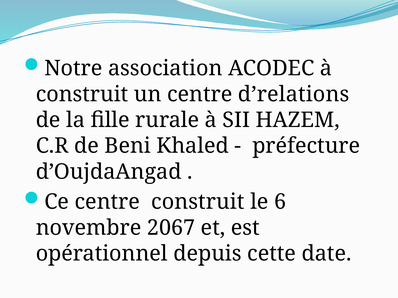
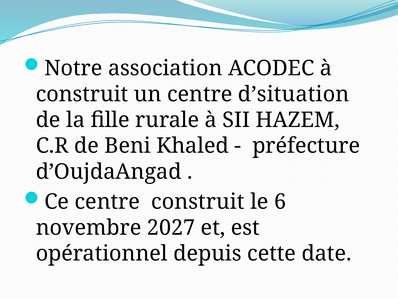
d’relations: d’relations -> d’situation (294, 94)
2067: 2067 -> 2027 (171, 228)
